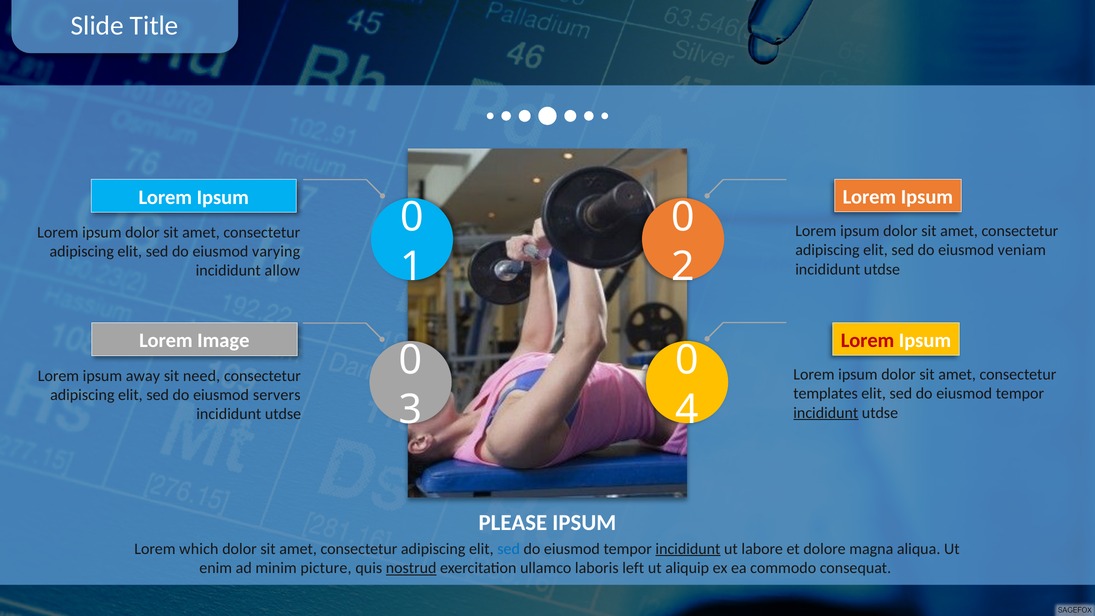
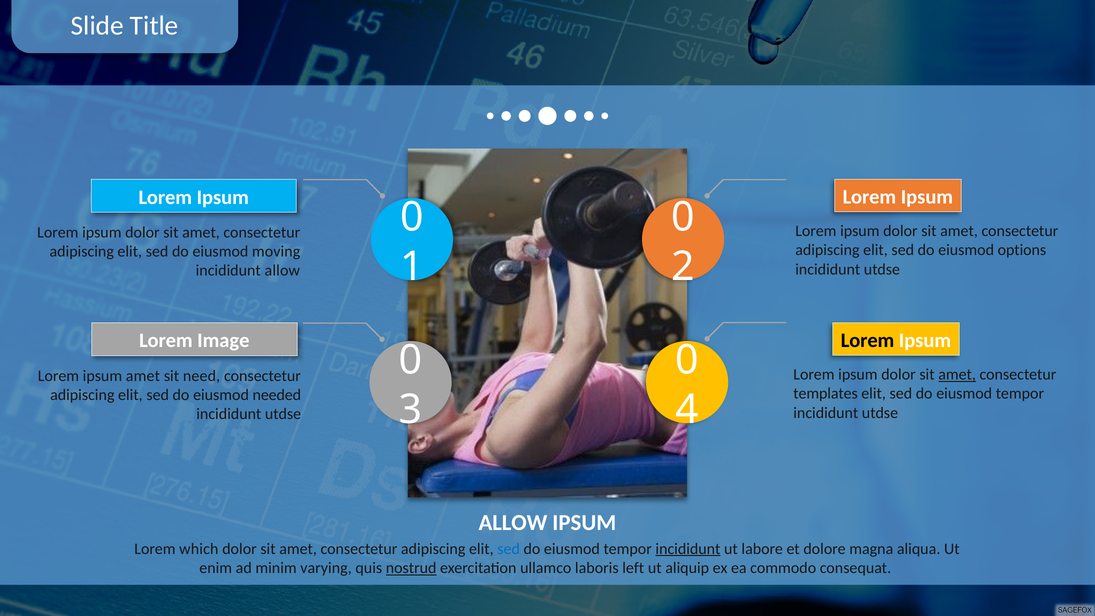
veniam: veniam -> options (1022, 250)
varying: varying -> moving (276, 251)
Lorem colour: red -> black (868, 340)
amet underline: none -> present (957, 374)
ipsum away: away -> amet (143, 376)
servers: servers -> needed (277, 395)
incididunt underline: present -> none (826, 413)
PLEASE: PLEASE -> ALLOW (513, 523)
picture: picture -> varying (326, 568)
